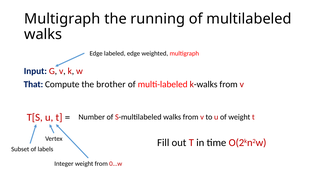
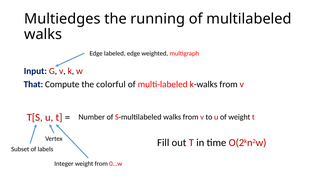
Multigraph: Multigraph -> Multiedges (62, 19)
brother: brother -> colorful (111, 85)
